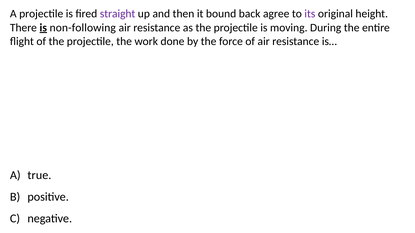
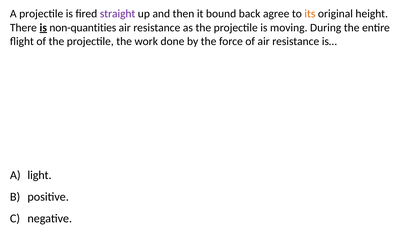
its colour: purple -> orange (310, 14)
non-following: non-following -> non-quantities (83, 28)
true: true -> light (40, 175)
